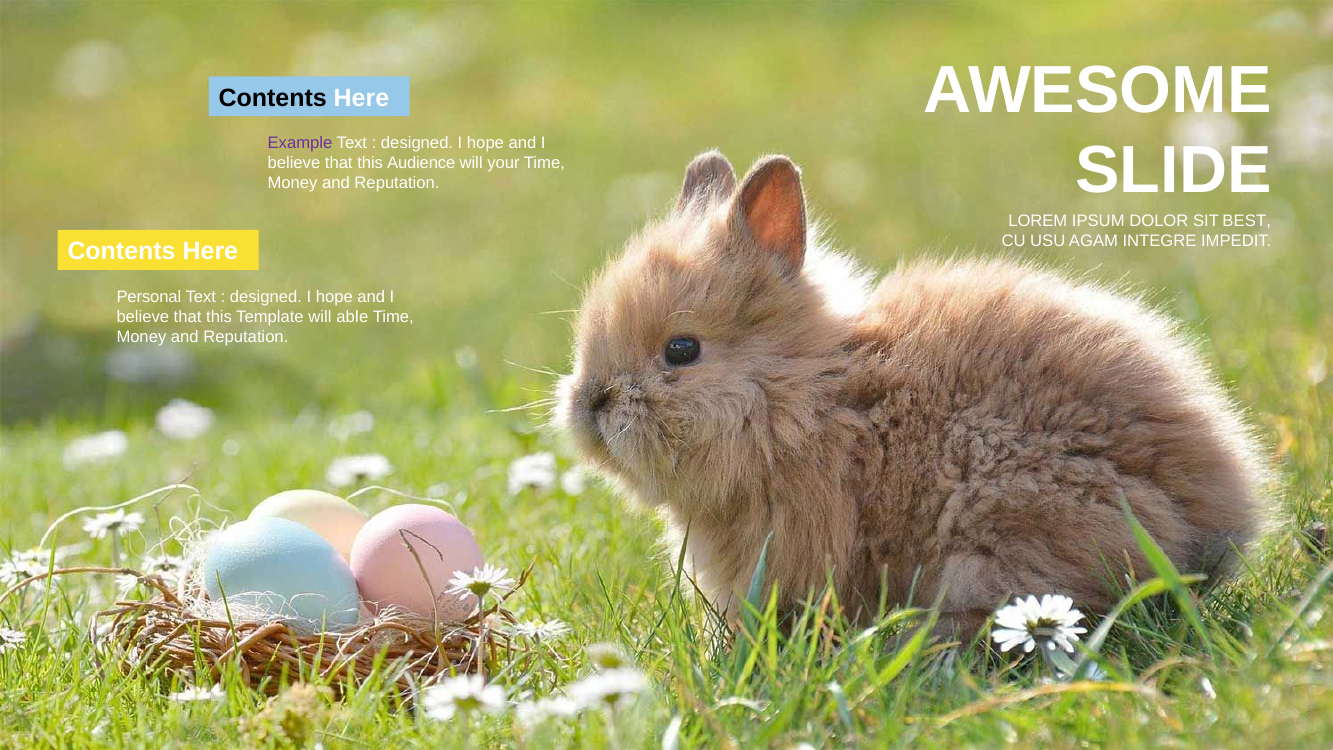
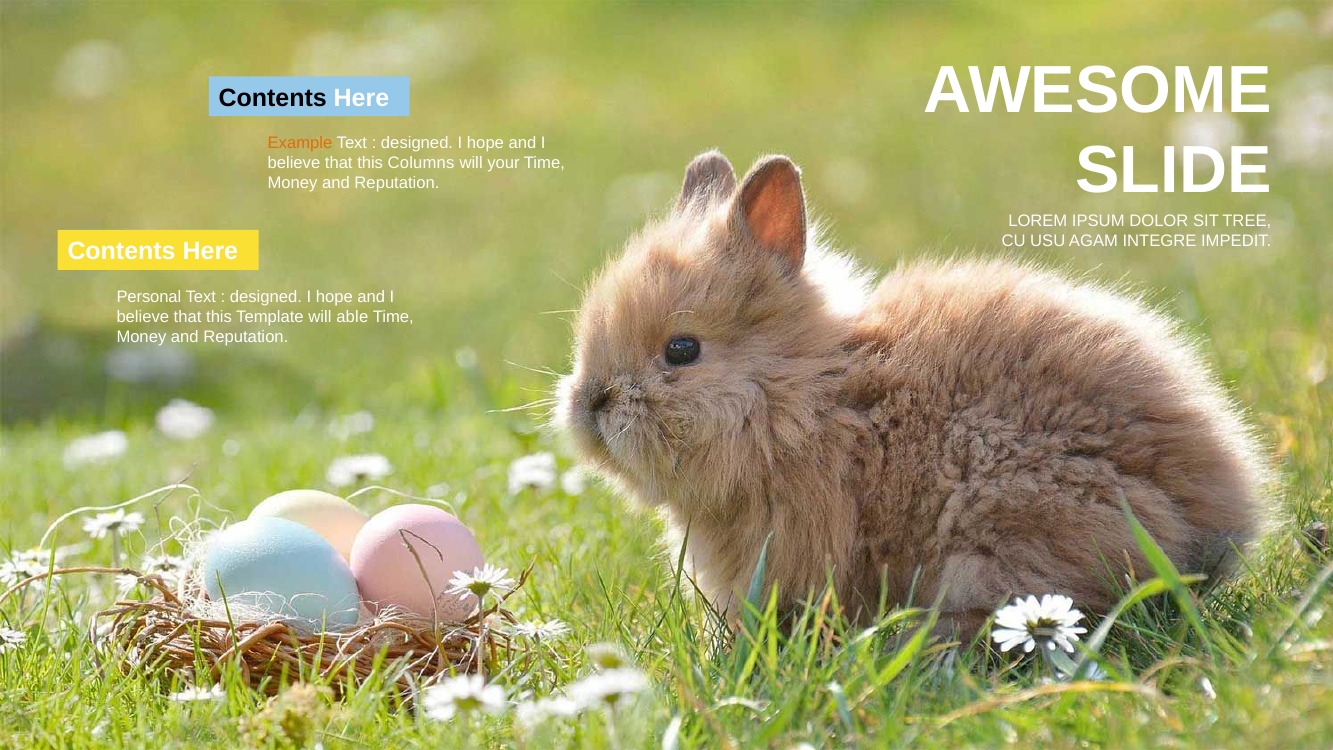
Example colour: purple -> orange (300, 143)
Audience: Audience -> Columns (421, 163)
BEST: BEST -> TREE (1247, 221)
